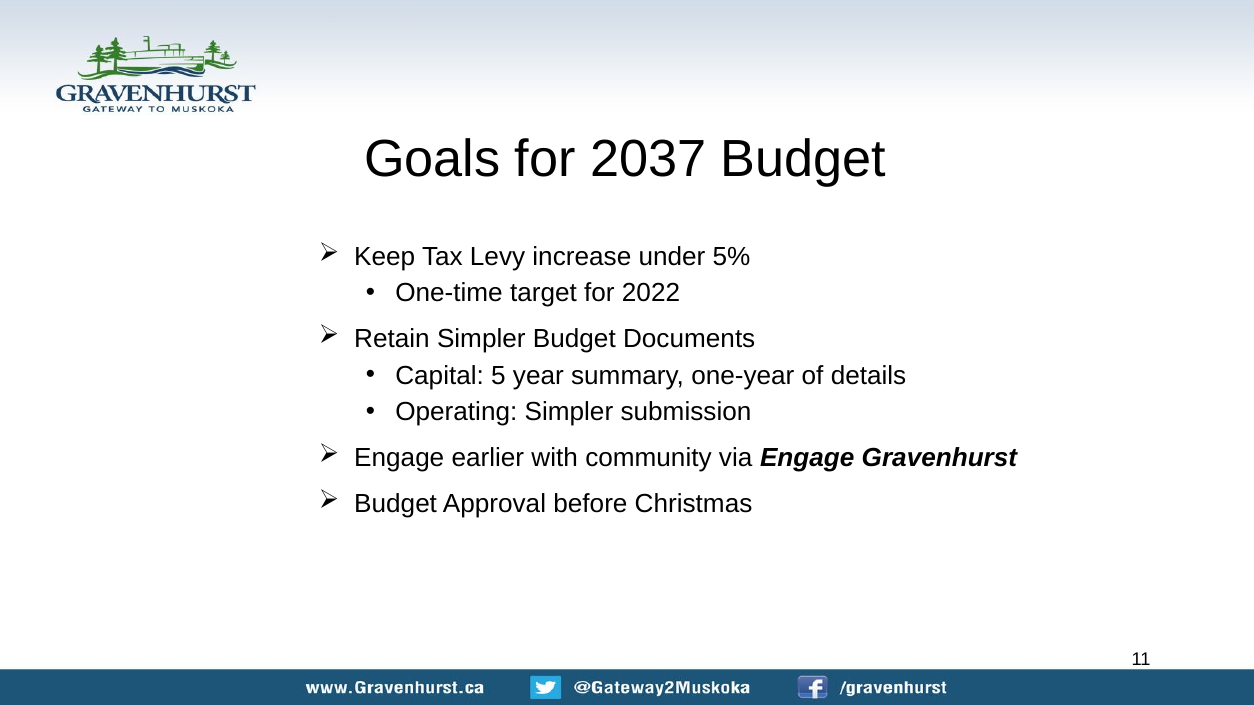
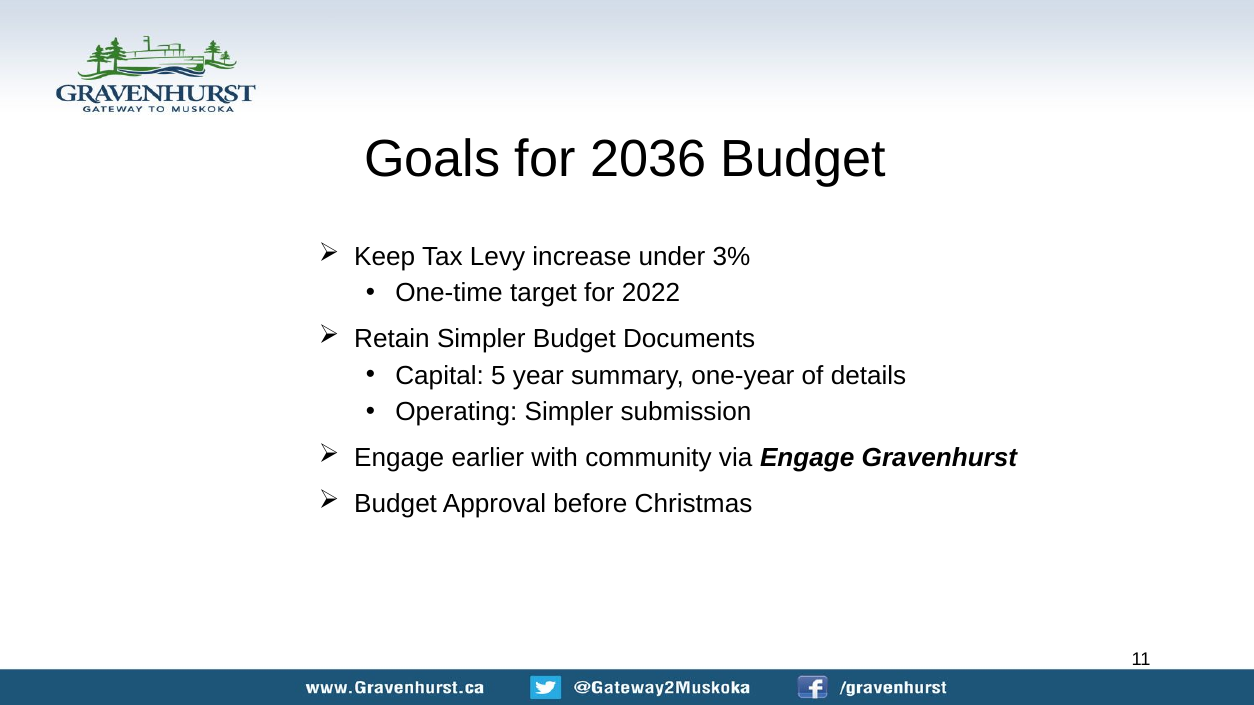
2037: 2037 -> 2036 (648, 159)
5%: 5% -> 3% (731, 257)
